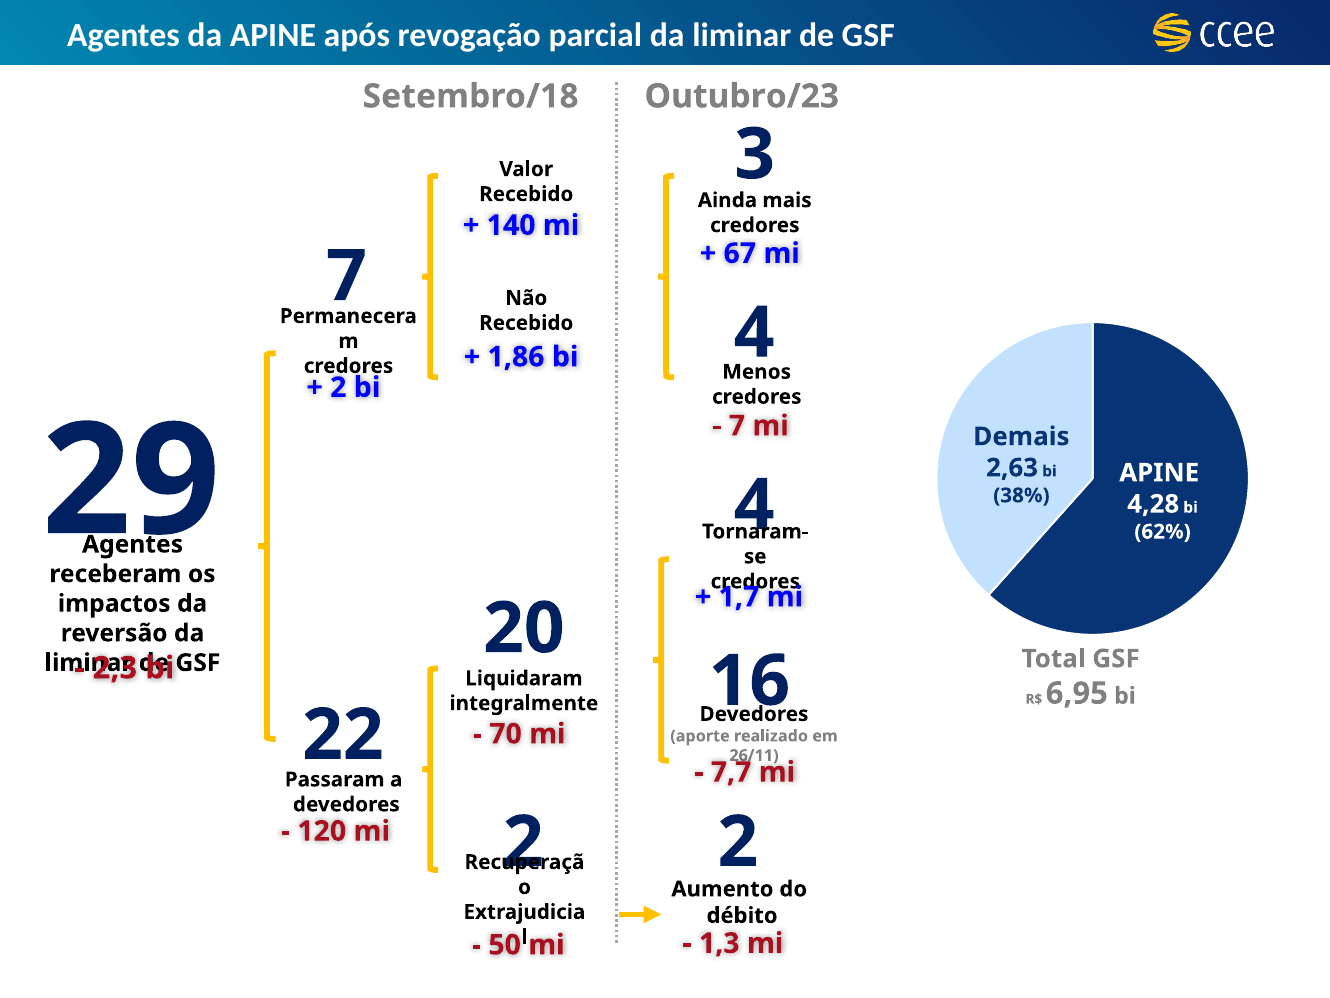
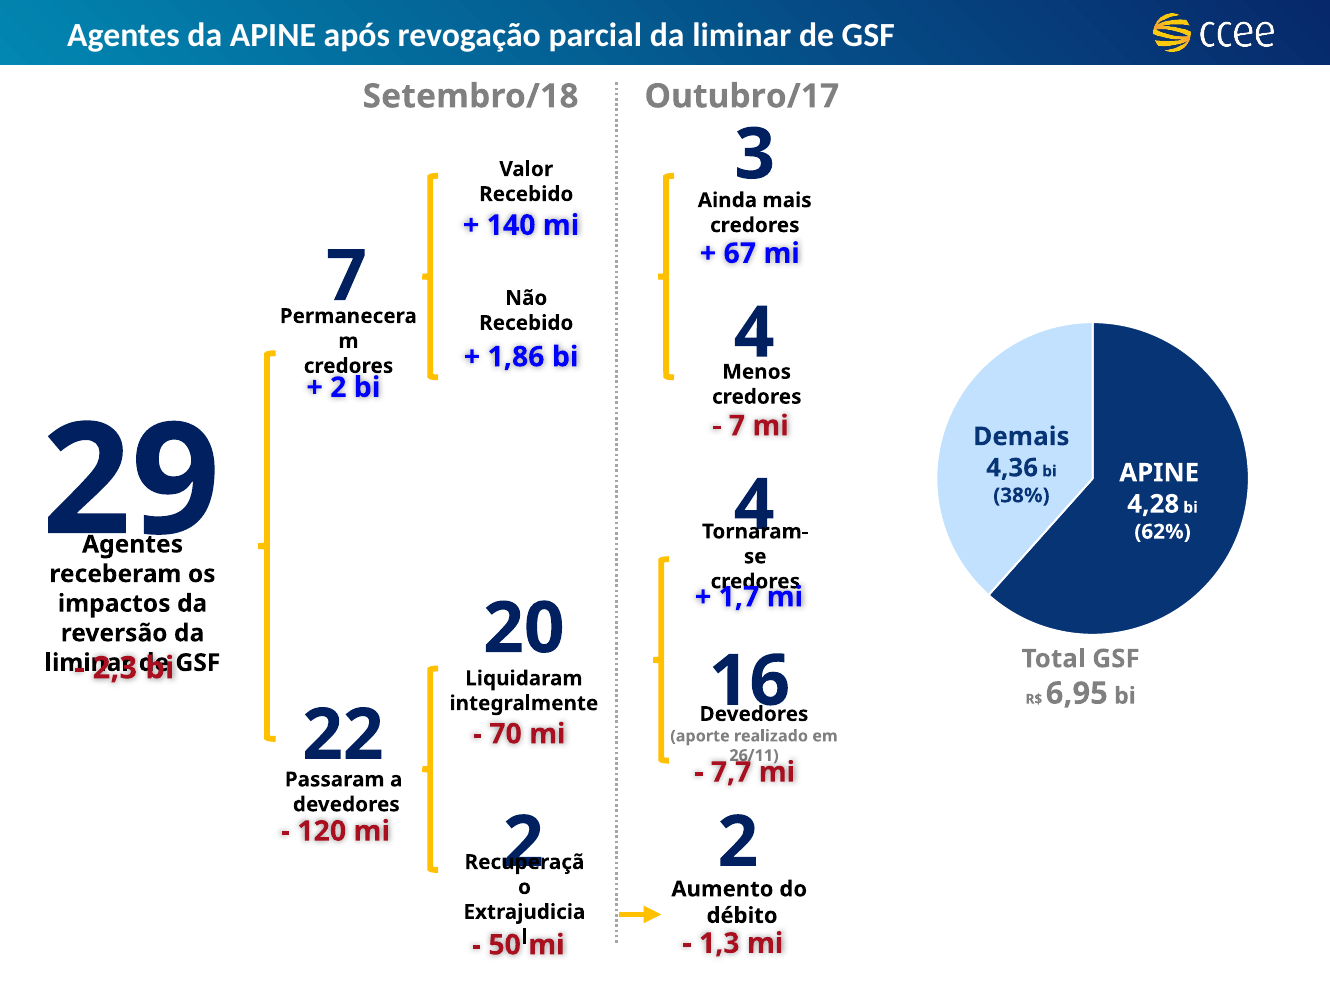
Outubro/23: Outubro/23 -> Outubro/17 (742, 96)
2,63: 2,63 -> 4,36 (1012, 468)
